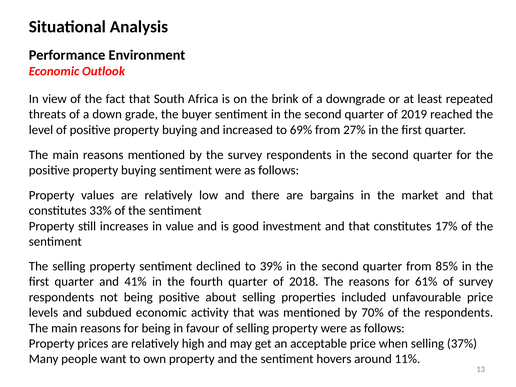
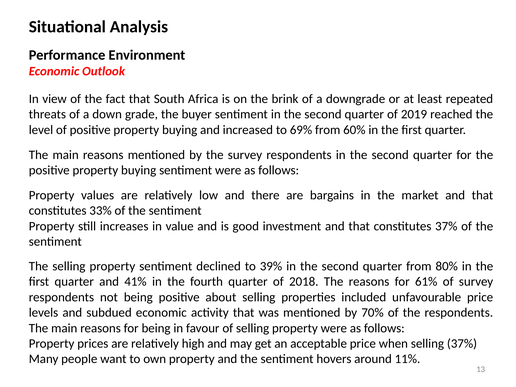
27%: 27% -> 60% (354, 130)
constitutes 17%: 17% -> 37% (446, 226)
85%: 85% -> 80% (447, 266)
